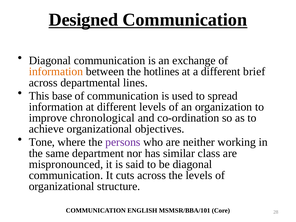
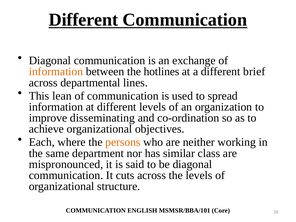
Designed: Designed -> Different (83, 20)
base: base -> lean (62, 96)
chronological: chronological -> disseminating (102, 118)
Tone: Tone -> Each (42, 142)
persons colour: purple -> orange (123, 142)
